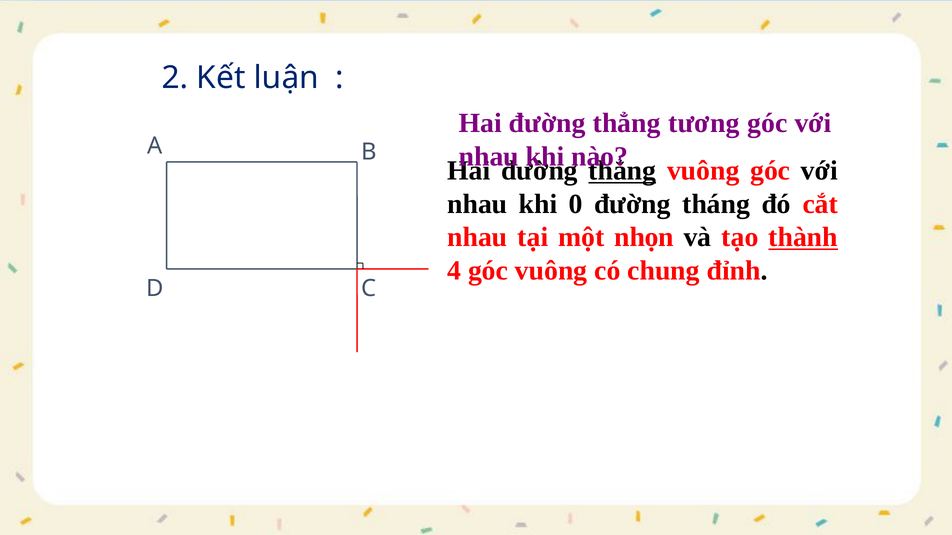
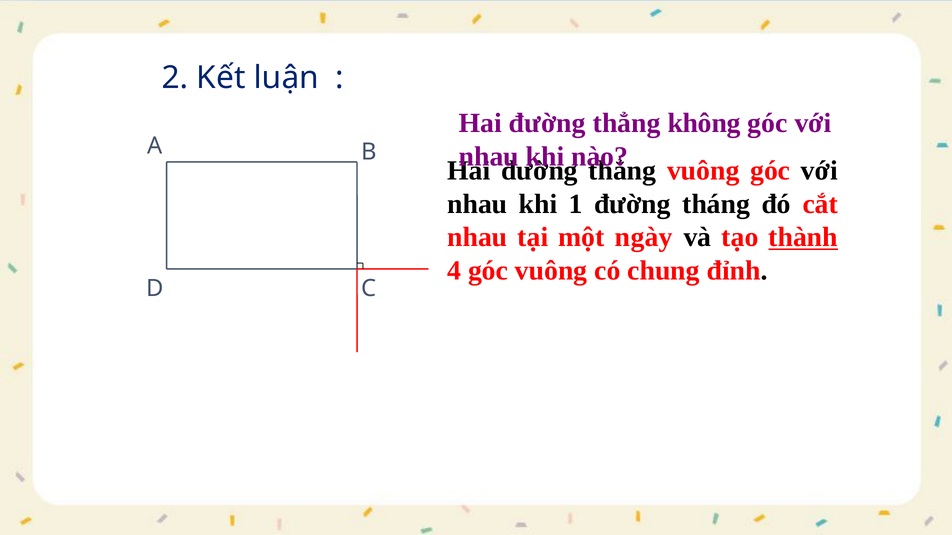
tương: tương -> không (704, 123)
thẳng underline: present -> none (622, 171)
0: 0 -> 1 (576, 204)
nhọn: nhọn -> ngày (644, 238)
